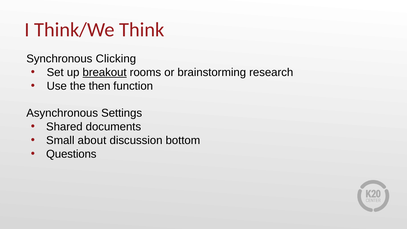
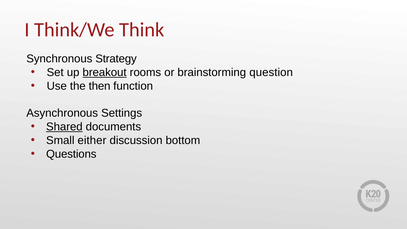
Clicking: Clicking -> Strategy (116, 59)
research: research -> question (271, 72)
Shared underline: none -> present (64, 127)
about: about -> either (92, 140)
